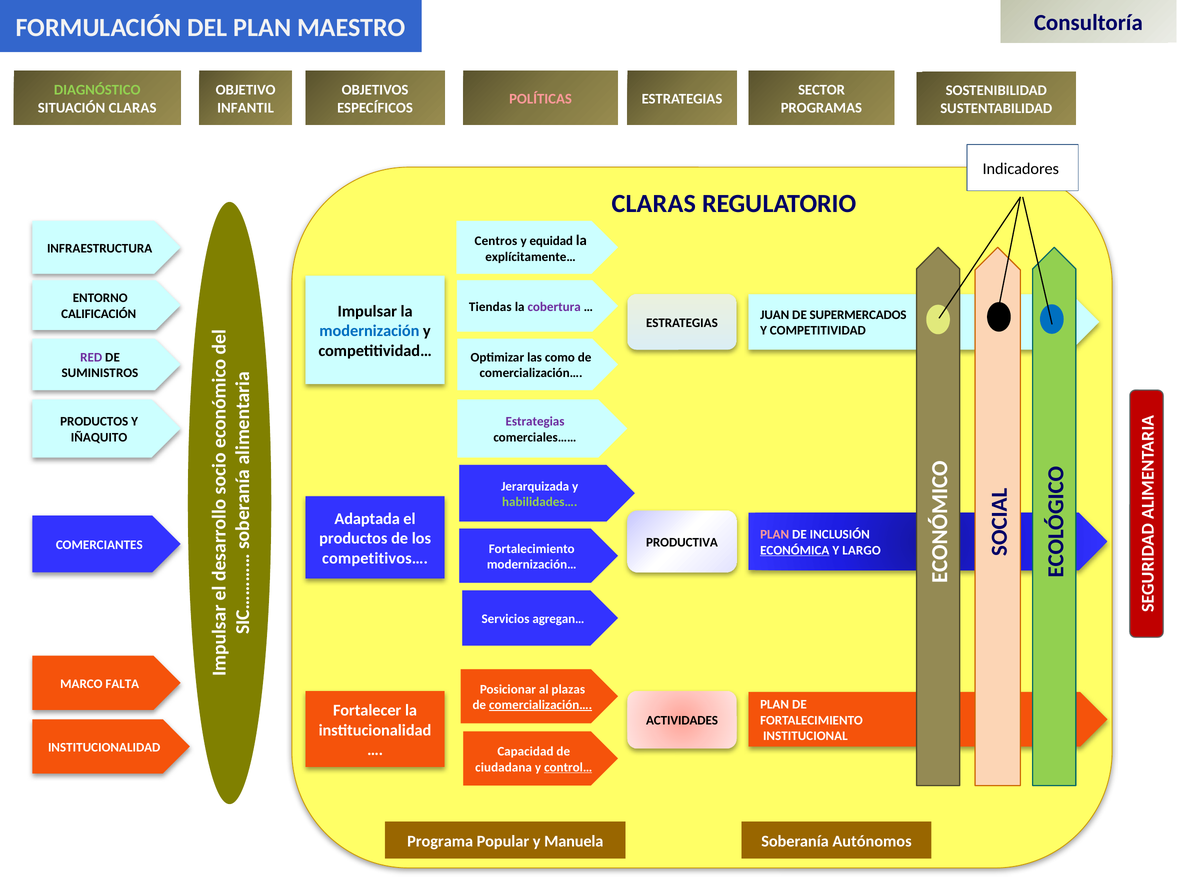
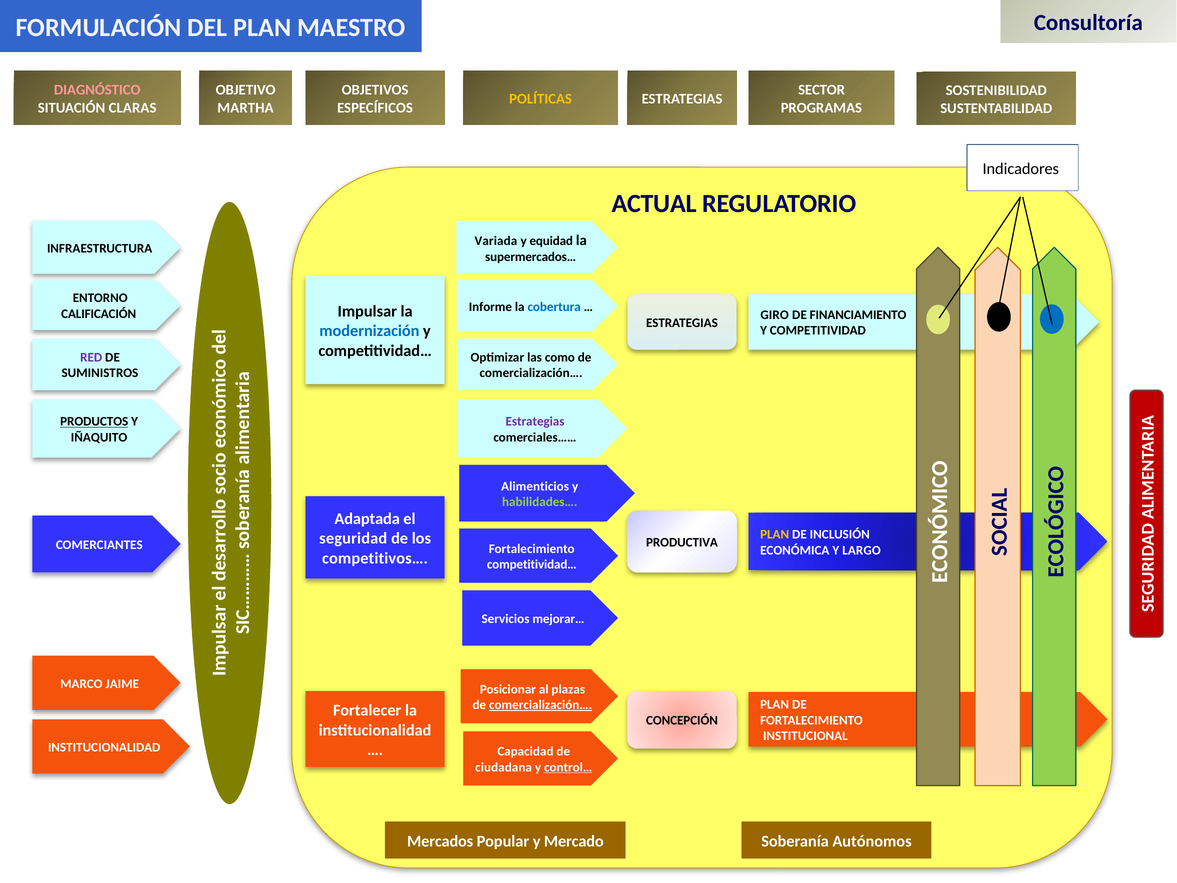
DIAGNÓSTICO colour: light green -> pink (97, 90)
POLÍTICAS colour: pink -> yellow (541, 99)
INFANTIL: INFANTIL -> MARTHA (245, 108)
CLARAS: CLARAS -> ACTUAL (654, 203)
Centros: Centros -> Variada (496, 241)
explícitamente…: explícitamente… -> supermercados… (531, 257)
Tiendas: Tiendas -> Informe (490, 307)
cobertura colour: purple -> blue (554, 307)
JUAN: JUAN -> GIRO (775, 315)
SUPERMERCADOS: SUPERMERCADOS -> FINANCIAMIENTO (858, 315)
PRODUCTOS underline: none -> present (94, 421)
Jerarquizada: Jerarquizada -> Alimenticios (535, 486)
PLAN colour: pink -> yellow (775, 534)
productos: productos -> seguridad (353, 538)
ECONÓMICA underline: present -> none (795, 550)
modernización…: modernización… -> competitividad… (532, 564)
agregan…: agregan… -> mejorar… (558, 619)
FALTA: FALTA -> JAIME (122, 684)
ACTIVIDADES: ACTIVIDADES -> CONCEPCIÓN (682, 720)
Programa: Programa -> Mercados (440, 841)
Manuela: Manuela -> Mercado (574, 841)
